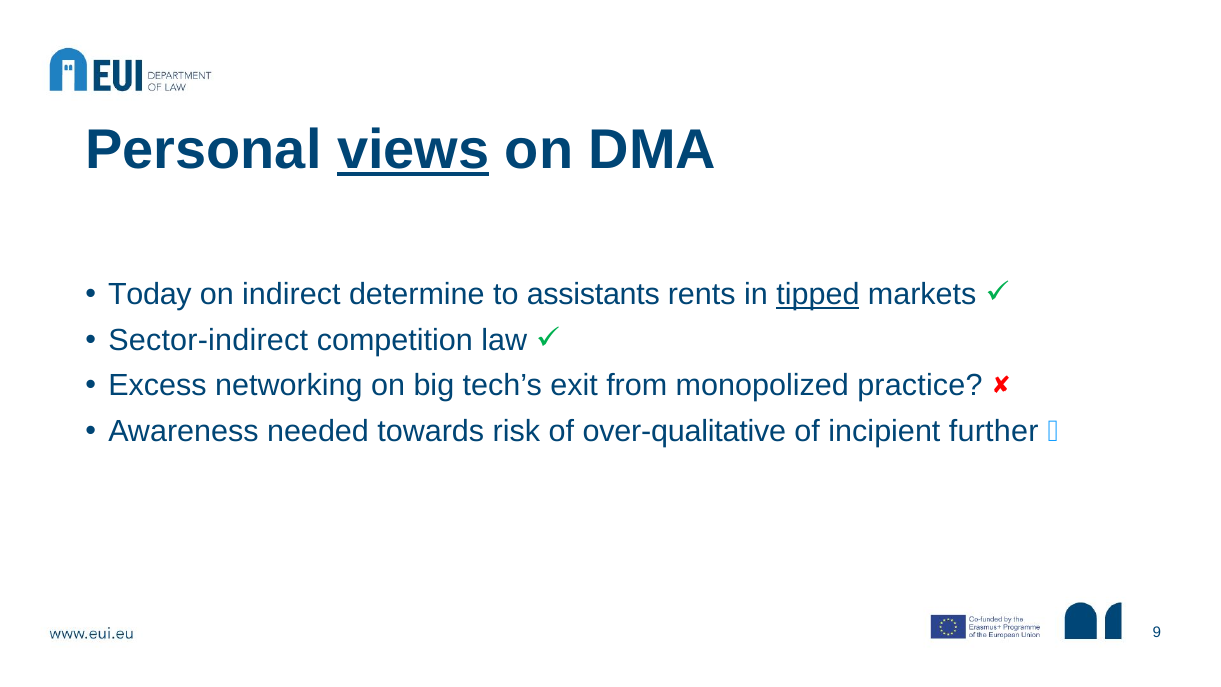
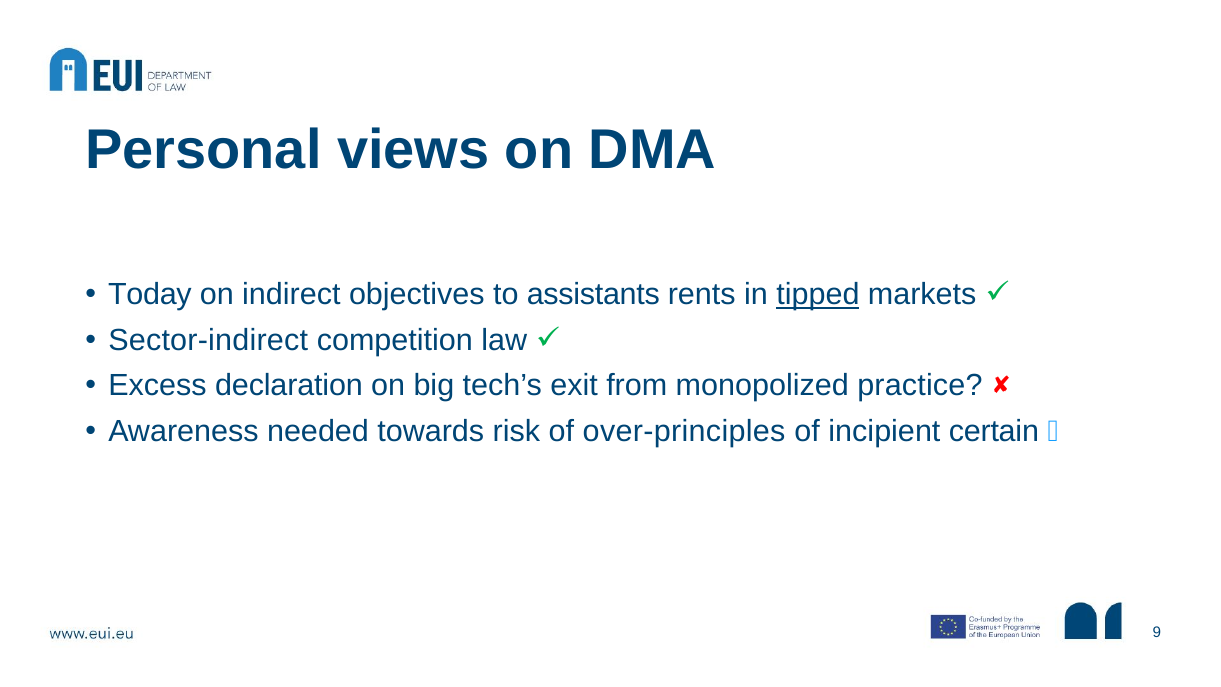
views underline: present -> none (413, 150)
determine: determine -> objectives (417, 294)
networking: networking -> declaration (289, 386)
over-qualitative: over-qualitative -> over-principles (684, 431)
further: further -> certain (994, 431)
